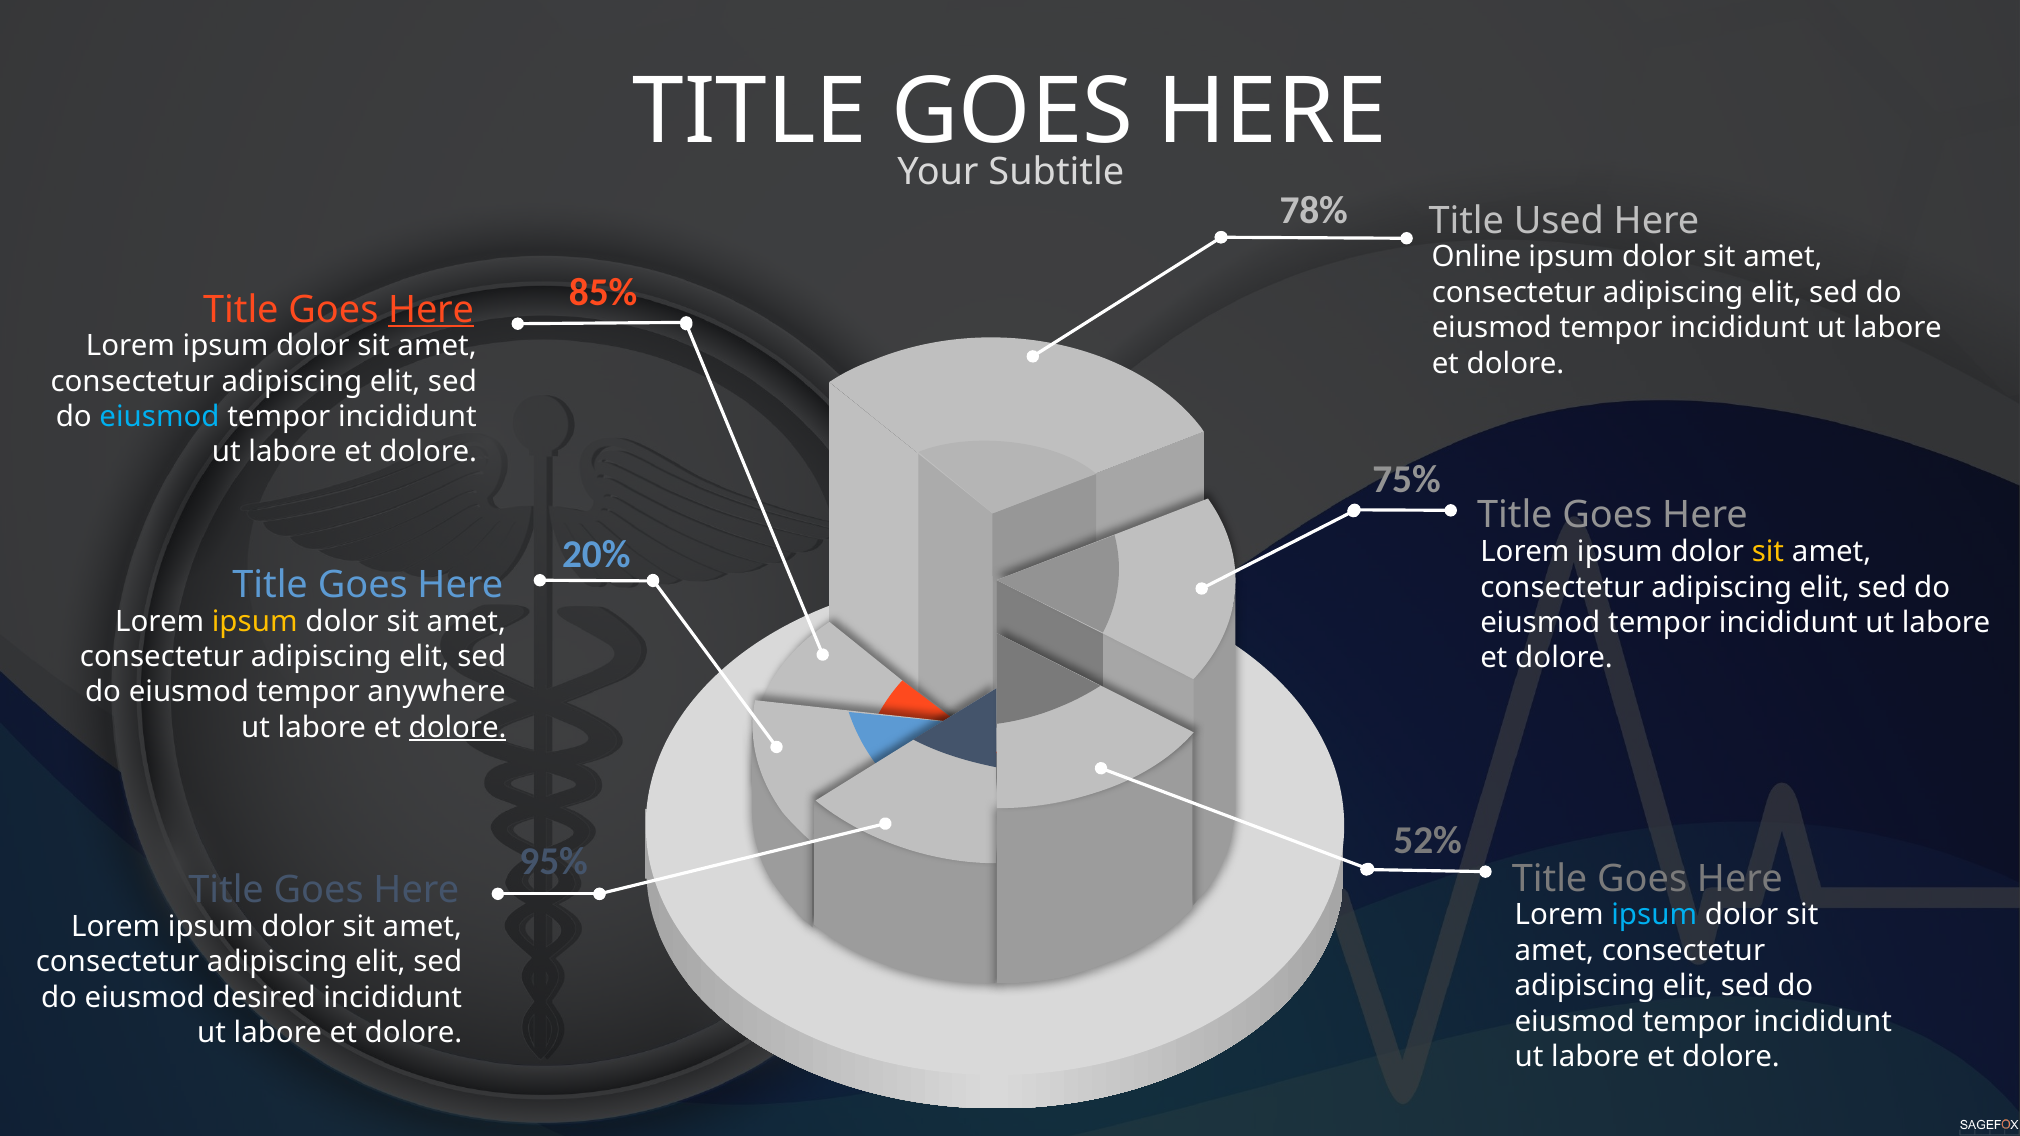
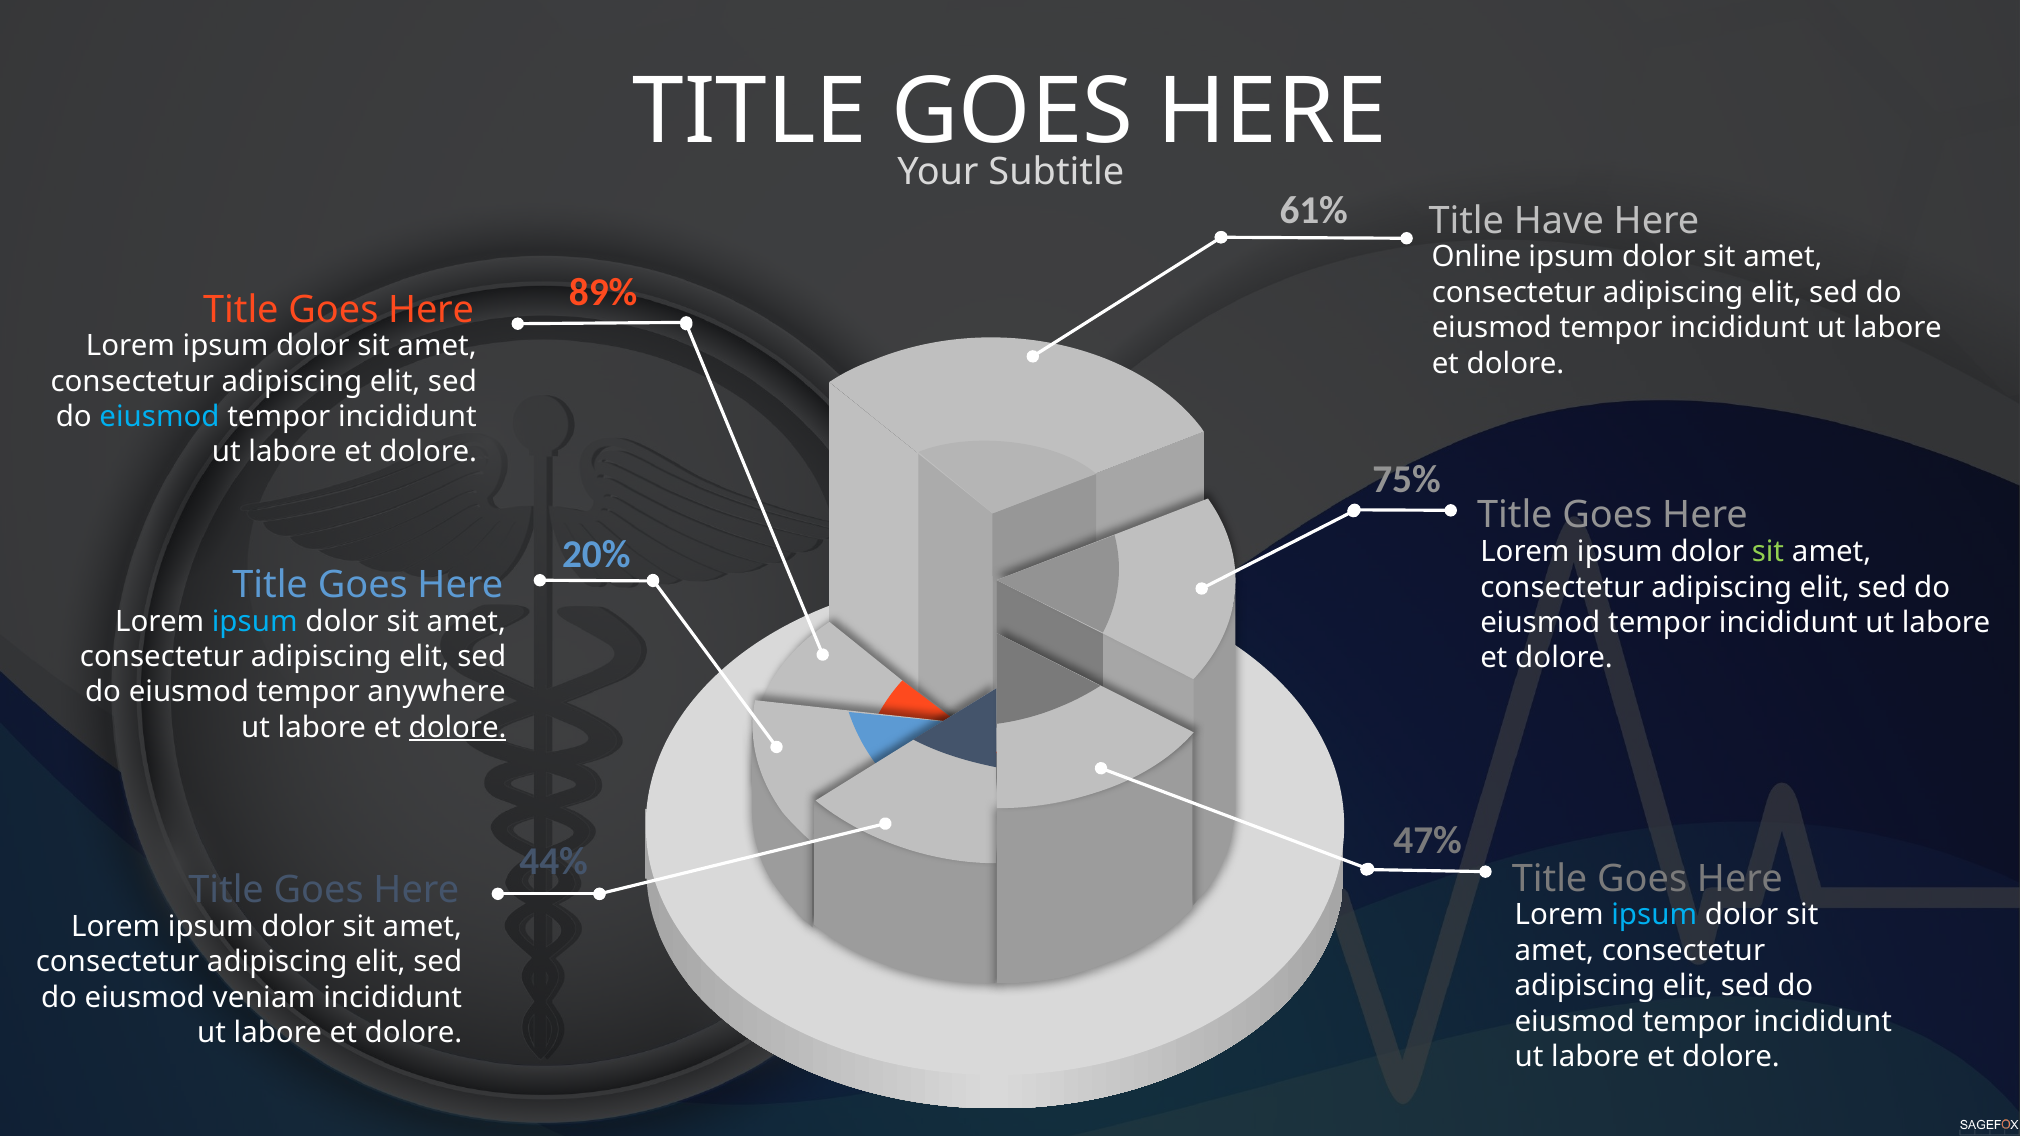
78%: 78% -> 61% (1314, 211)
Used: Used -> Have (1559, 221)
85%: 85% -> 89% (603, 292)
Here underline: present -> none (431, 310)
sit colour: yellow -> light green (1768, 552)
ipsum colour: yellow -> light blue (255, 622)
52%: 52% -> 47% (1428, 841)
95%: 95% -> 44% (554, 861)
desired: desired -> veniam (264, 998)
